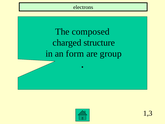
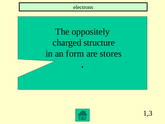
composed: composed -> oppositely (91, 32)
group: group -> stores (111, 54)
